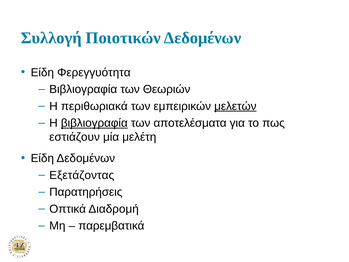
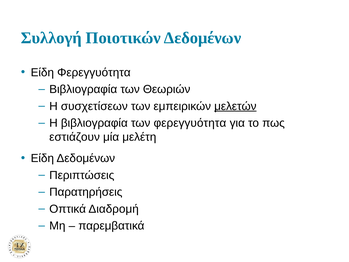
περιθωριακά: περιθωριακά -> συσχετίσεων (94, 106)
βιβλιογραφία underline: present -> none (94, 123)
των αποτελέσματα: αποτελέσματα -> φερεγγυότητα (190, 123)
Εξετάζοντας: Εξετάζοντας -> Περιπτώσεις (82, 175)
